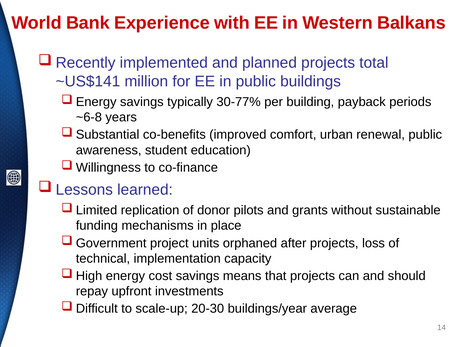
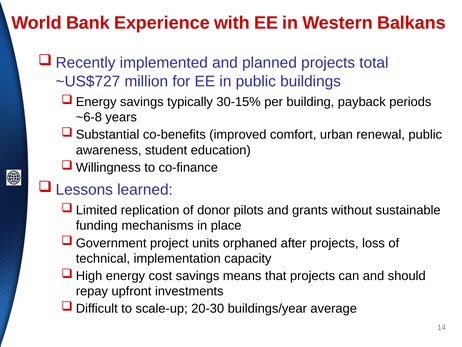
~US$141: ~US$141 -> ~US$727 (88, 81)
30-77%: 30-77% -> 30-15% (239, 102)
